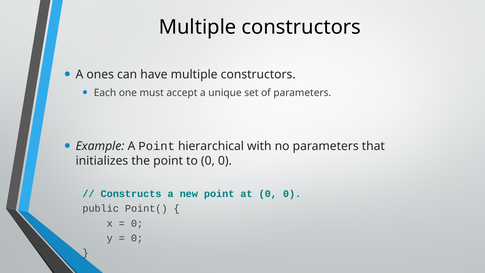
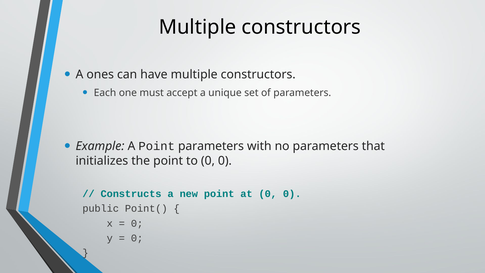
Point hierarchical: hierarchical -> parameters (211, 146)
